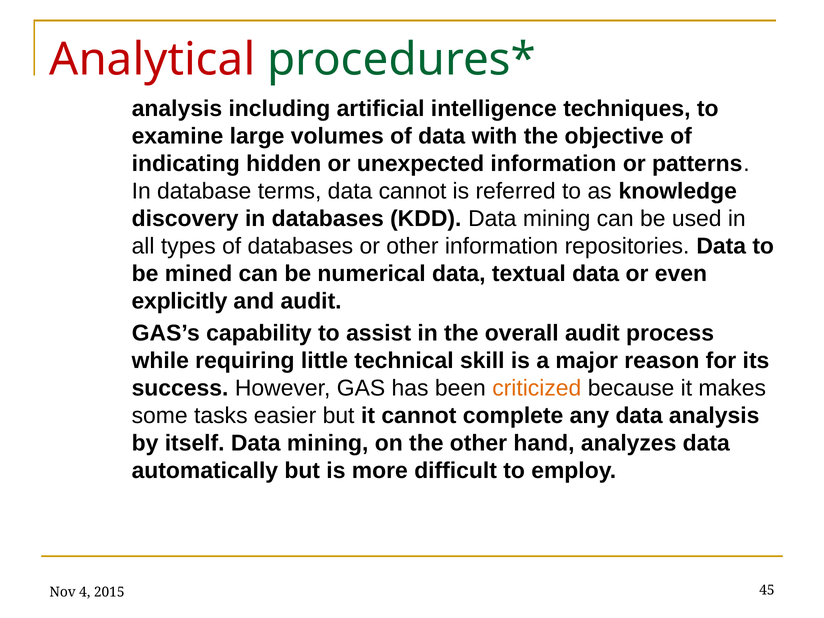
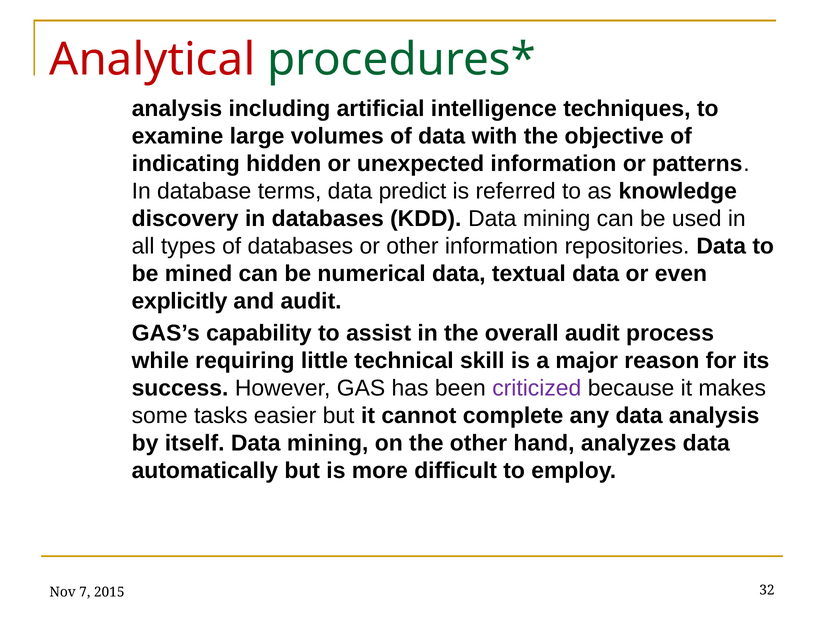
data cannot: cannot -> predict (413, 191)
criticized colour: orange -> purple (537, 388)
4: 4 -> 7 (85, 592)
45: 45 -> 32 (767, 590)
